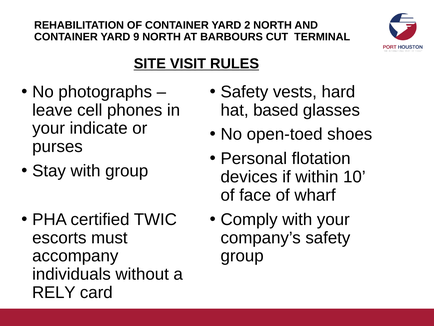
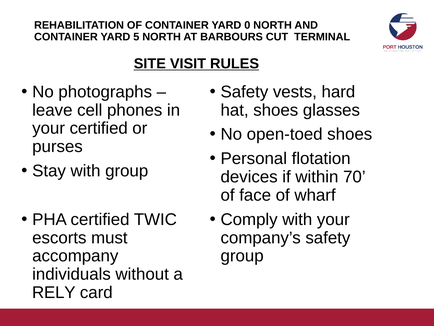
2: 2 -> 0 (247, 25)
9: 9 -> 5 (136, 37)
hat based: based -> shoes (276, 110)
your indicate: indicate -> certified (99, 128)
10: 10 -> 70 (354, 177)
